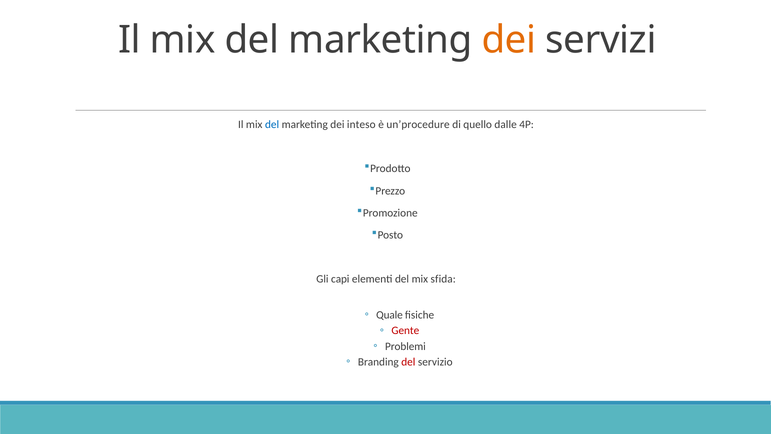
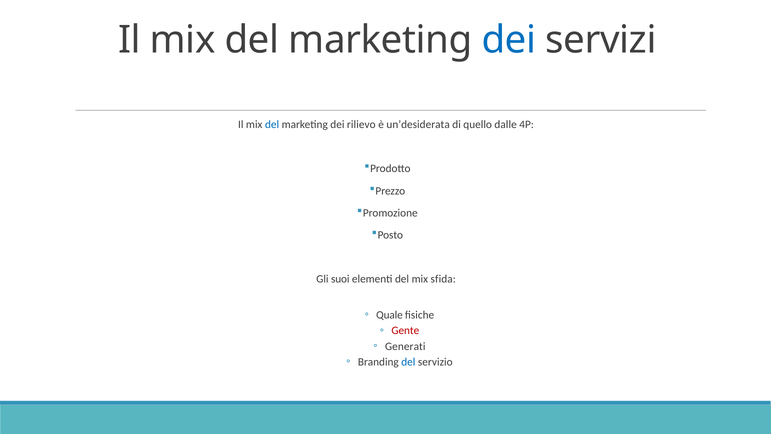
dei colour: orange -> blue (509, 40)
inteso: inteso -> rilievo (361, 125)
un’procedure: un’procedure -> un’desiderata (418, 125)
capi: capi -> suoi (340, 279)
Problemi: Problemi -> Generati (405, 346)
del colour: red -> blue (408, 362)
